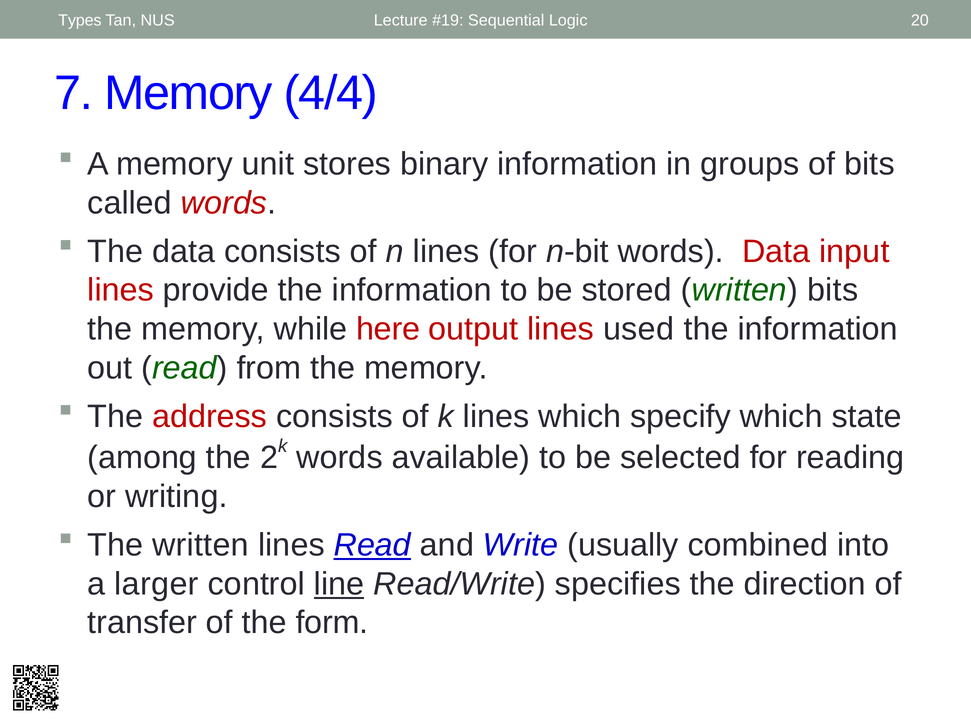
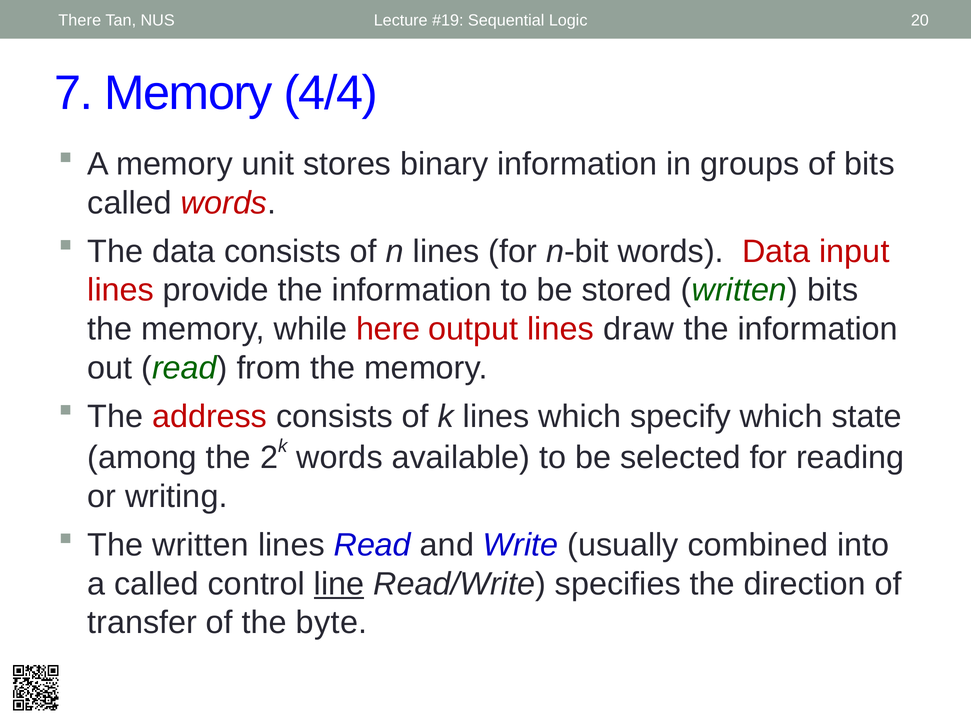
Types: Types -> There (80, 21)
used: used -> draw (639, 329)
Read underline: present -> none (372, 545)
a larger: larger -> called (157, 584)
form: form -> byte (332, 623)
